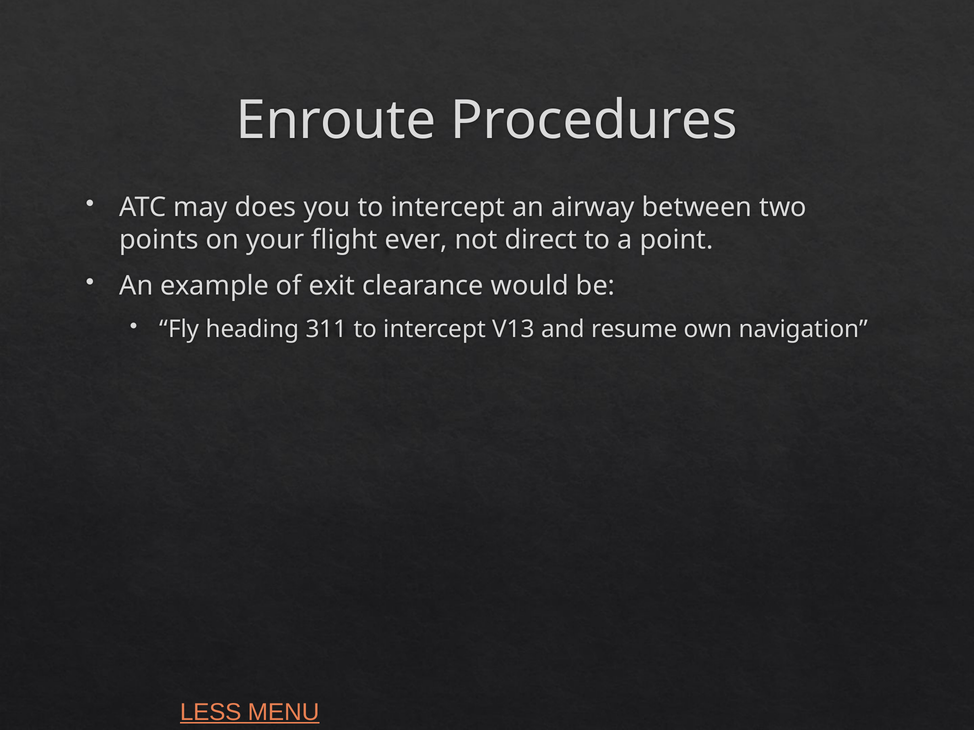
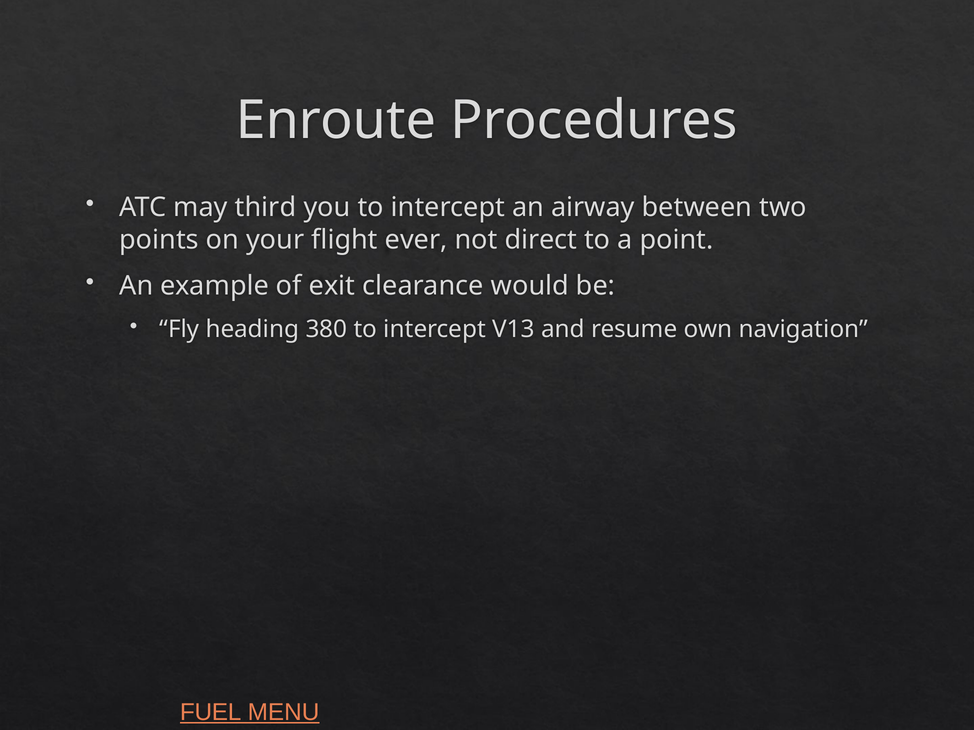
does: does -> third (266, 208)
311: 311 -> 380 (326, 330)
LESS: LESS -> FUEL (211, 712)
